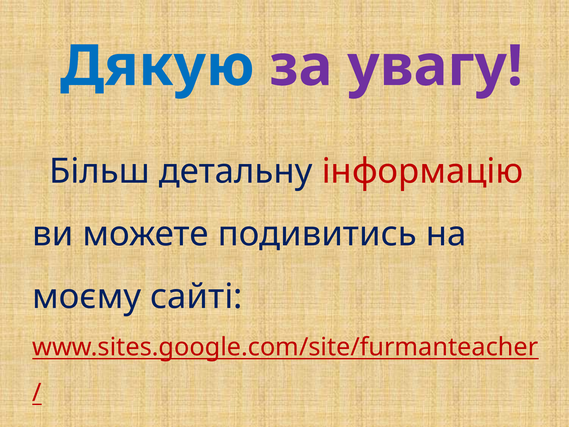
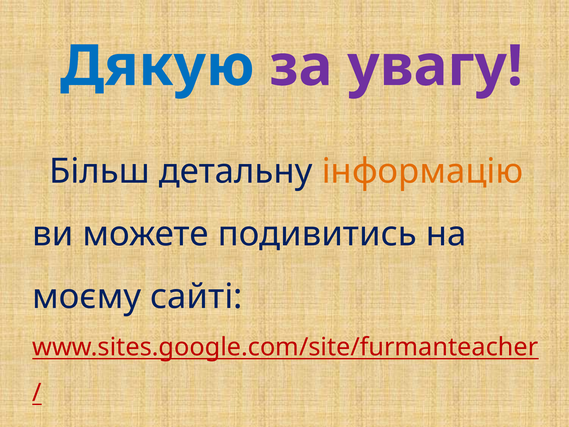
інформацію colour: red -> orange (423, 171)
